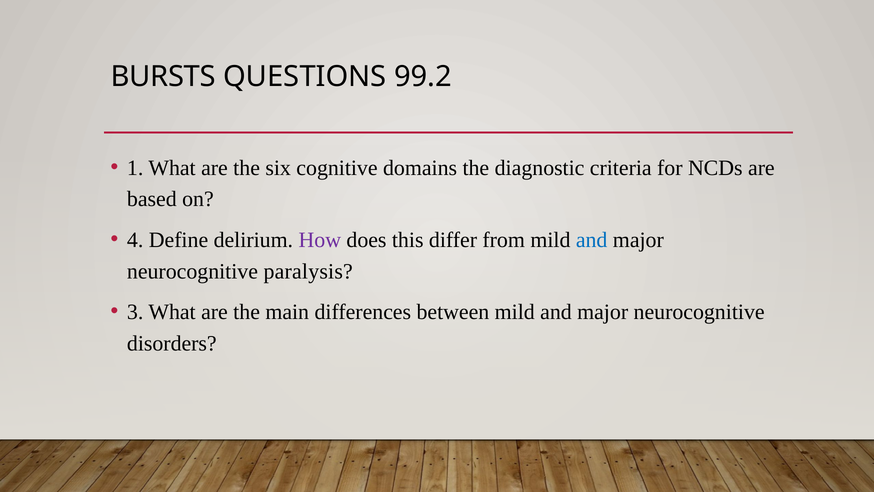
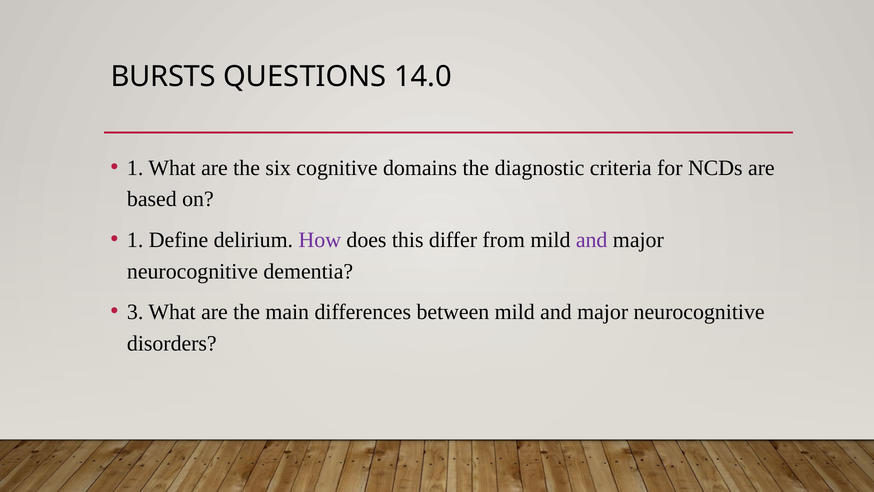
99.2: 99.2 -> 14.0 (423, 77)
4: 4 -> 1 (135, 240)
and colour: blue -> purple (592, 240)
paralysis: paralysis -> dementia (308, 271)
